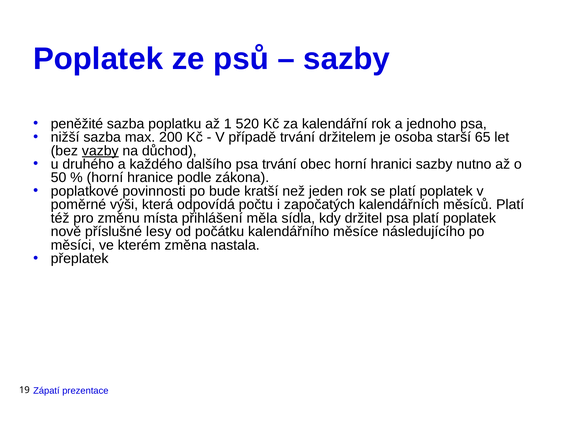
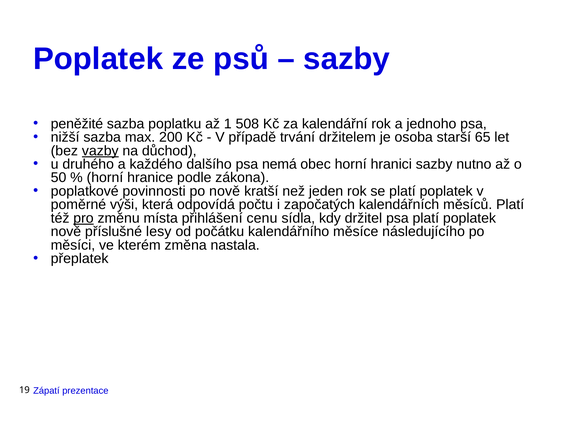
520: 520 -> 508 (247, 124)
psa trvání: trvání -> nemá (279, 164)
po bude: bude -> nově (225, 191)
pro underline: none -> present (83, 218)
měla: měla -> cenu (262, 218)
